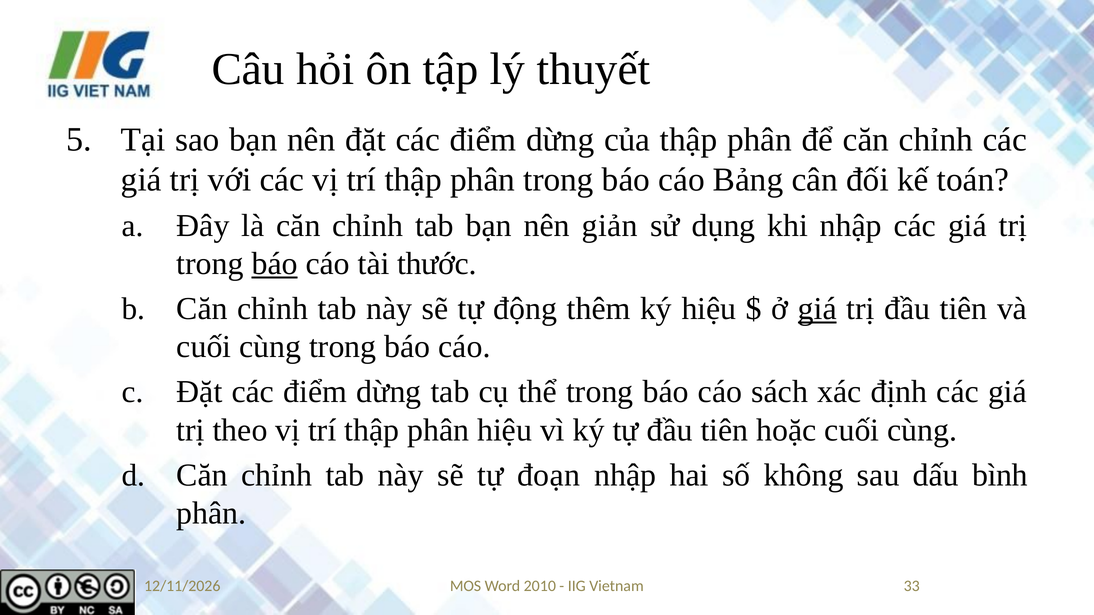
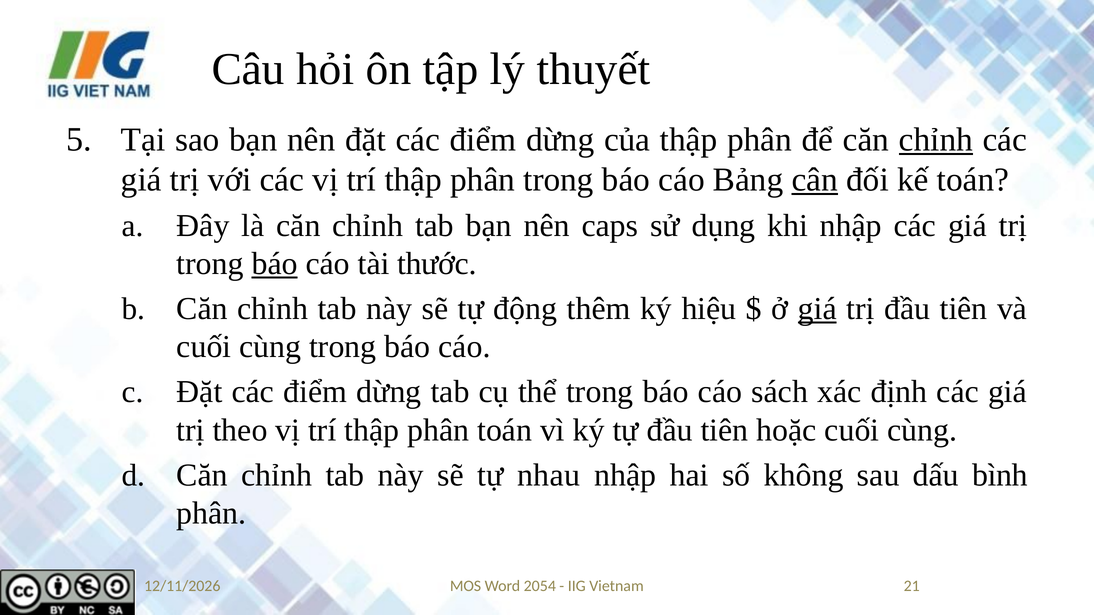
chỉnh underline: none -> present (936, 140)
cân underline: none -> present (815, 180)
giản: giản -> caps (610, 226)
phân hiệu: hiệu -> toán (505, 430)
đoạn: đoạn -> nhau (549, 475)
2010: 2010 -> 2054 (540, 586)
33: 33 -> 21 (912, 586)
